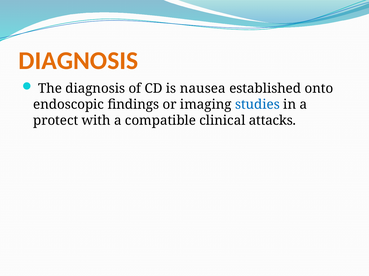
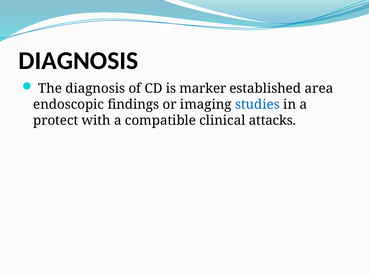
DIAGNOSIS colour: orange -> black (78, 61)
nausea: nausea -> marker (203, 89)
onto: onto -> area (319, 89)
